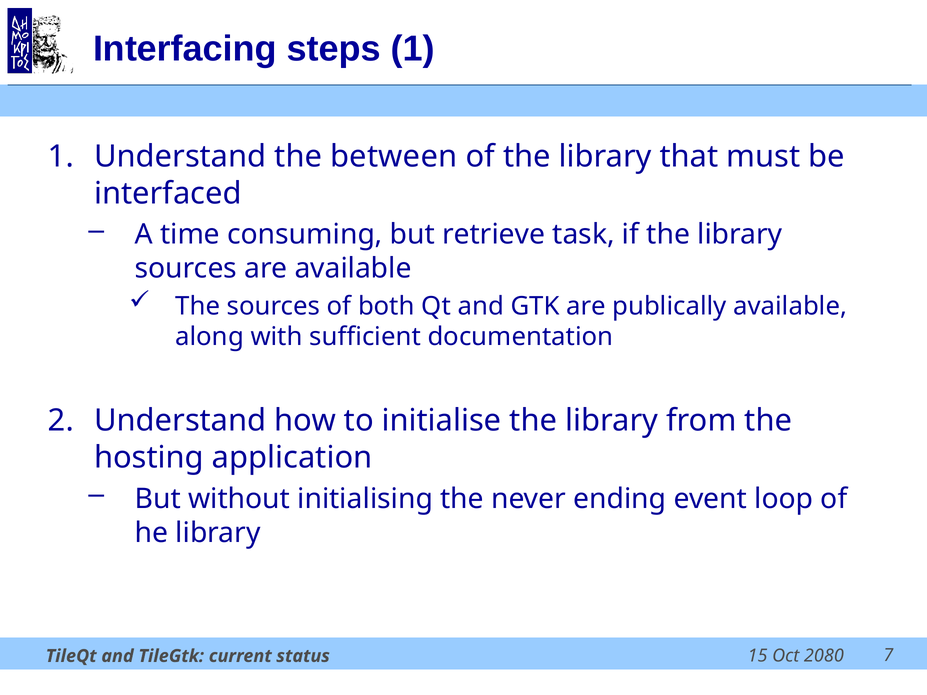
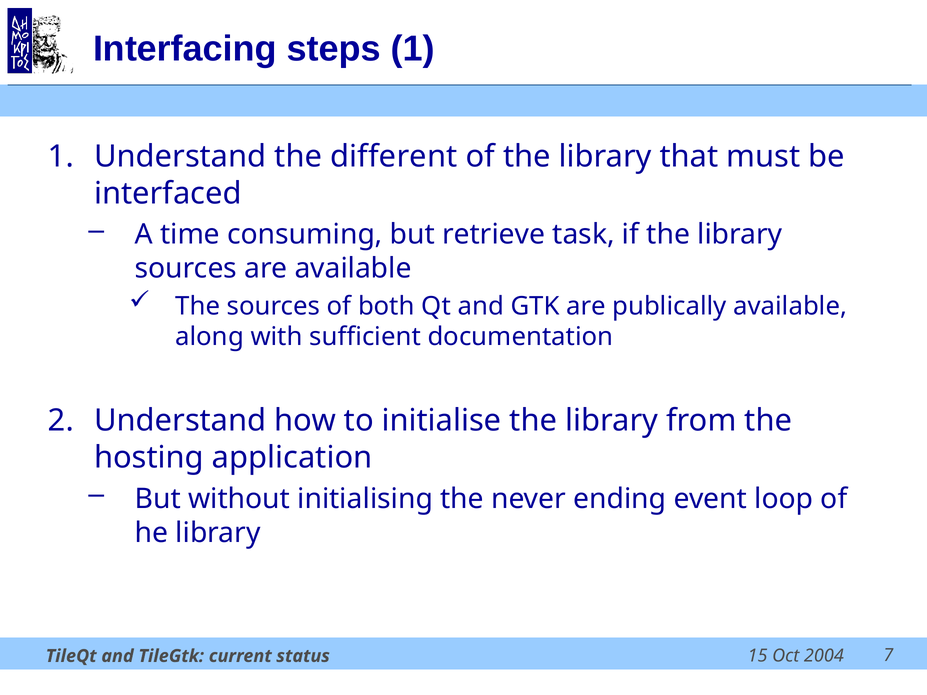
between: between -> different (394, 157)
2080: 2080 -> 2004 (824, 656)
